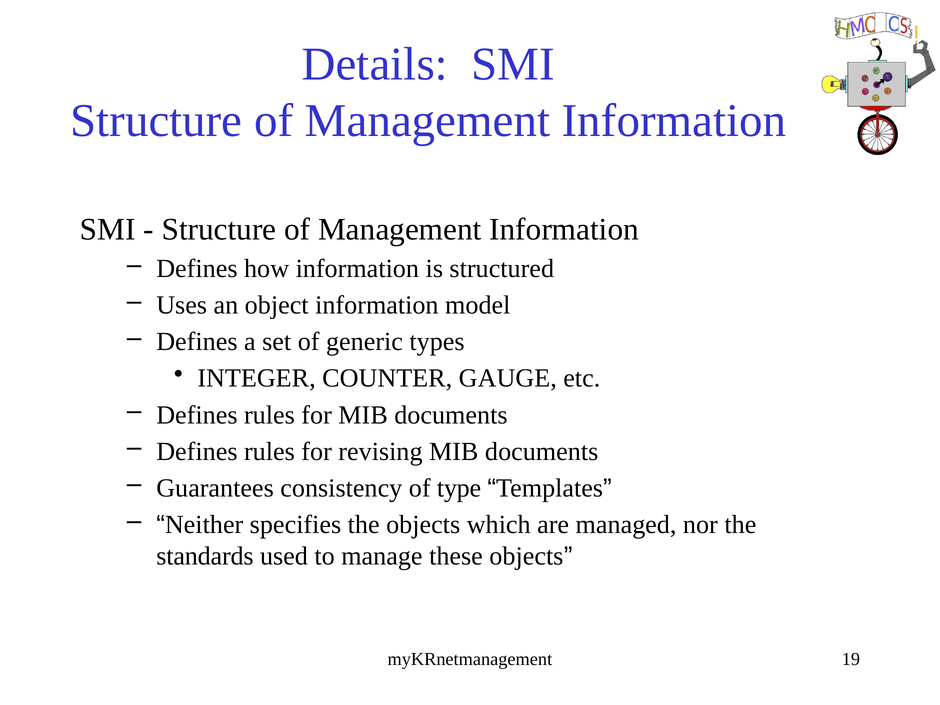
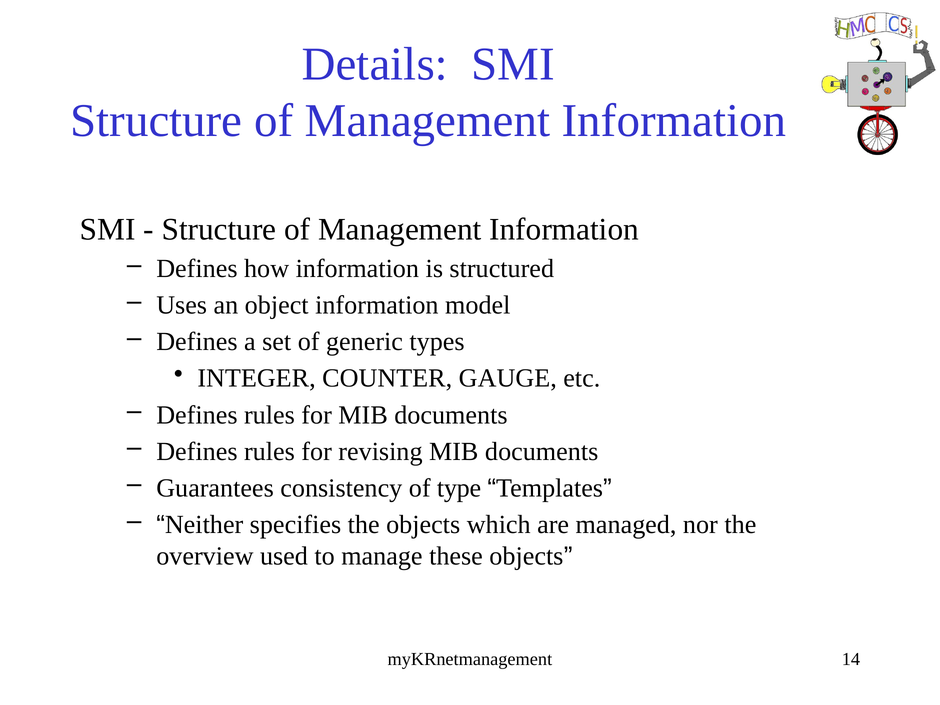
standards: standards -> overview (205, 556)
19: 19 -> 14 (851, 659)
